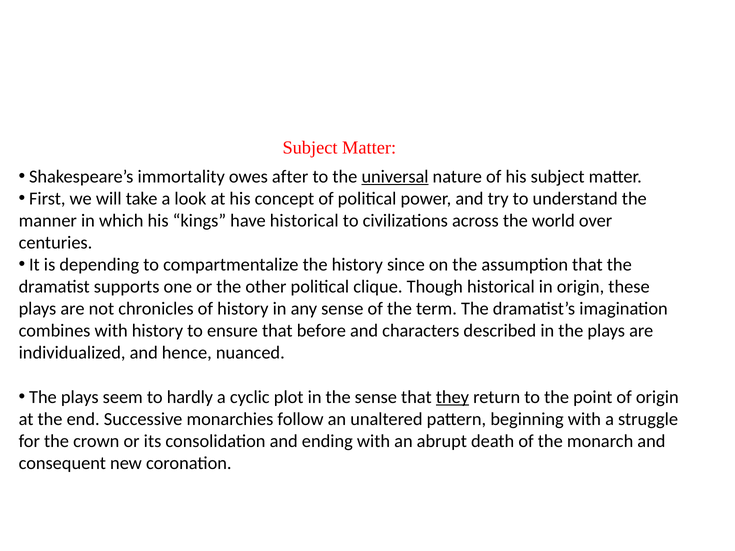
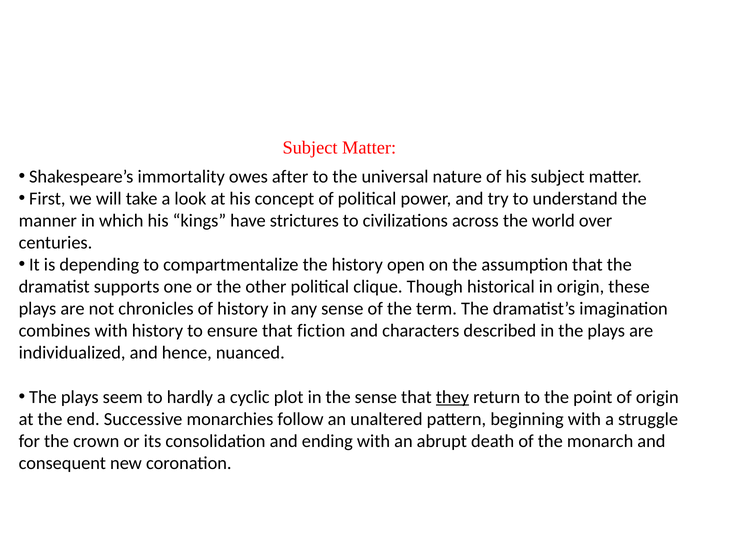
universal underline: present -> none (395, 177)
have historical: historical -> strictures (304, 221)
since: since -> open (406, 265)
before: before -> fiction (321, 331)
